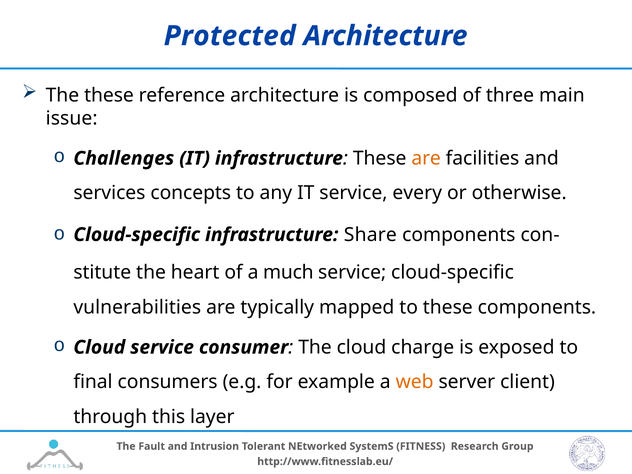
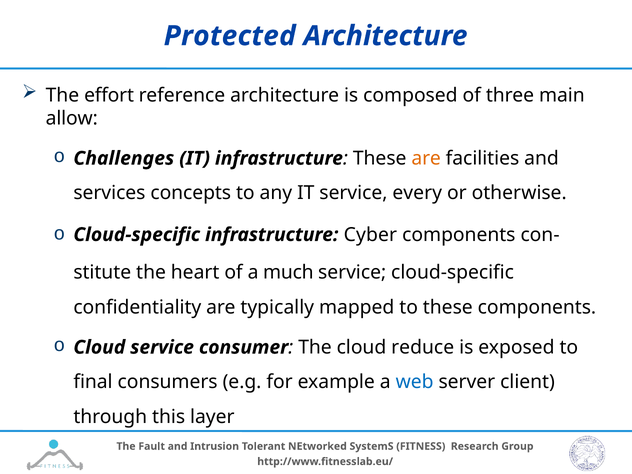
The these: these -> effort (109, 95)
issue: issue -> allow (72, 118)
Share: Share -> Cyber (370, 235)
vulnerabilities: vulnerabilities -> confidentiality (137, 307)
charge: charge -> reduce (423, 347)
web colour: orange -> blue (415, 382)
